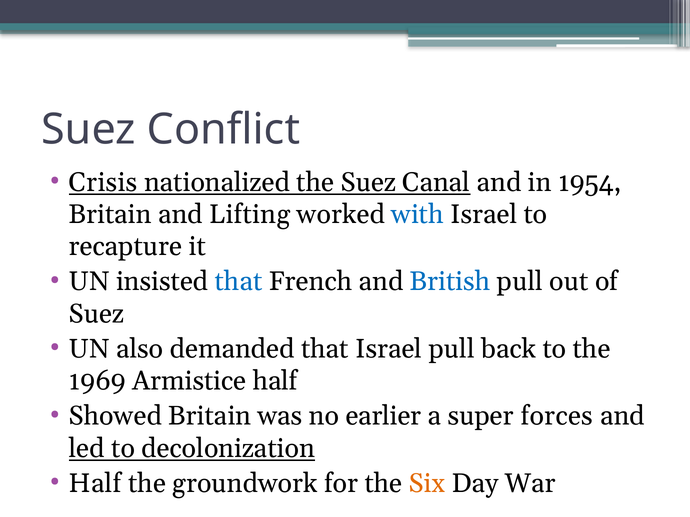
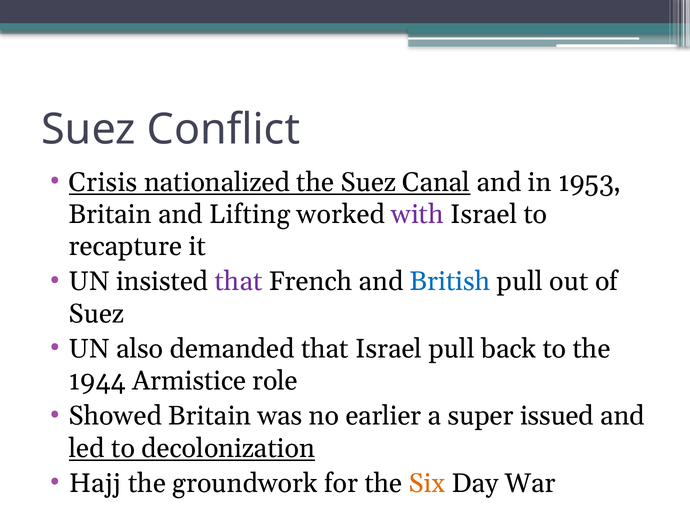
1954: 1954 -> 1953 (590, 182)
with colour: blue -> purple (418, 215)
that colour: blue -> purple (239, 282)
1969: 1969 -> 1944 (97, 381)
Armistice half: half -> role (275, 381)
forces: forces -> issued (557, 417)
Half: Half -> Hajj (95, 484)
